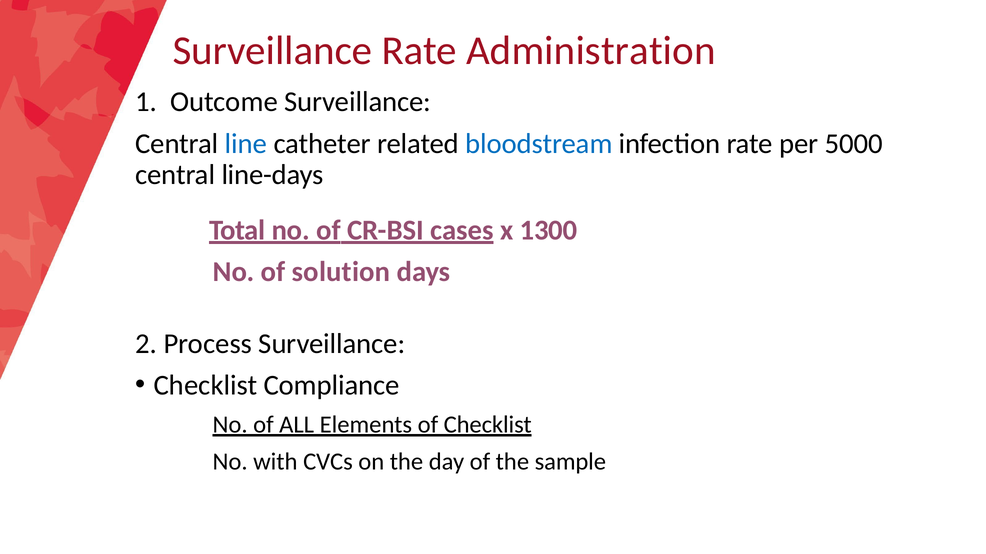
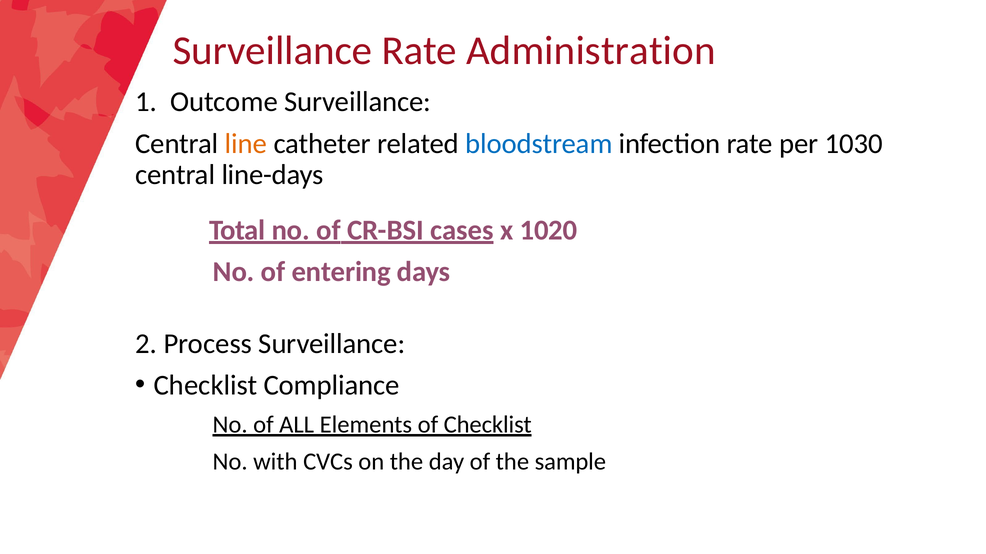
line colour: blue -> orange (246, 144)
5000: 5000 -> 1030 (854, 144)
1300: 1300 -> 1020 (549, 230)
solution: solution -> entering (341, 272)
